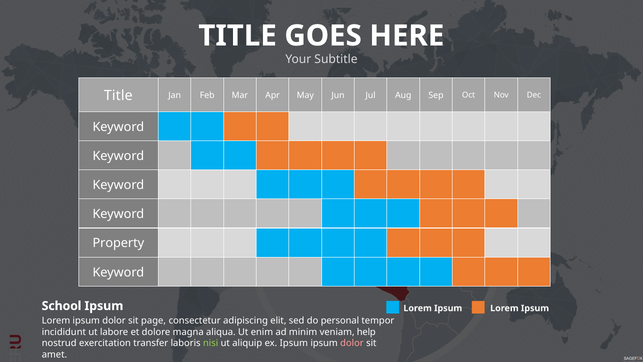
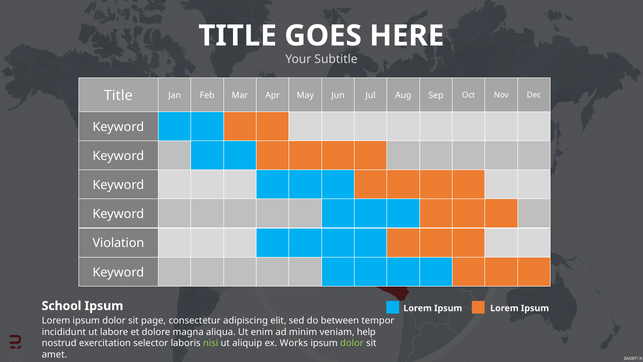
Property: Property -> Violation (118, 243)
personal: personal -> between (340, 320)
transfer: transfer -> selector (151, 343)
ex Ipsum: Ipsum -> Works (294, 343)
dolor colour: pink -> light green (352, 343)
